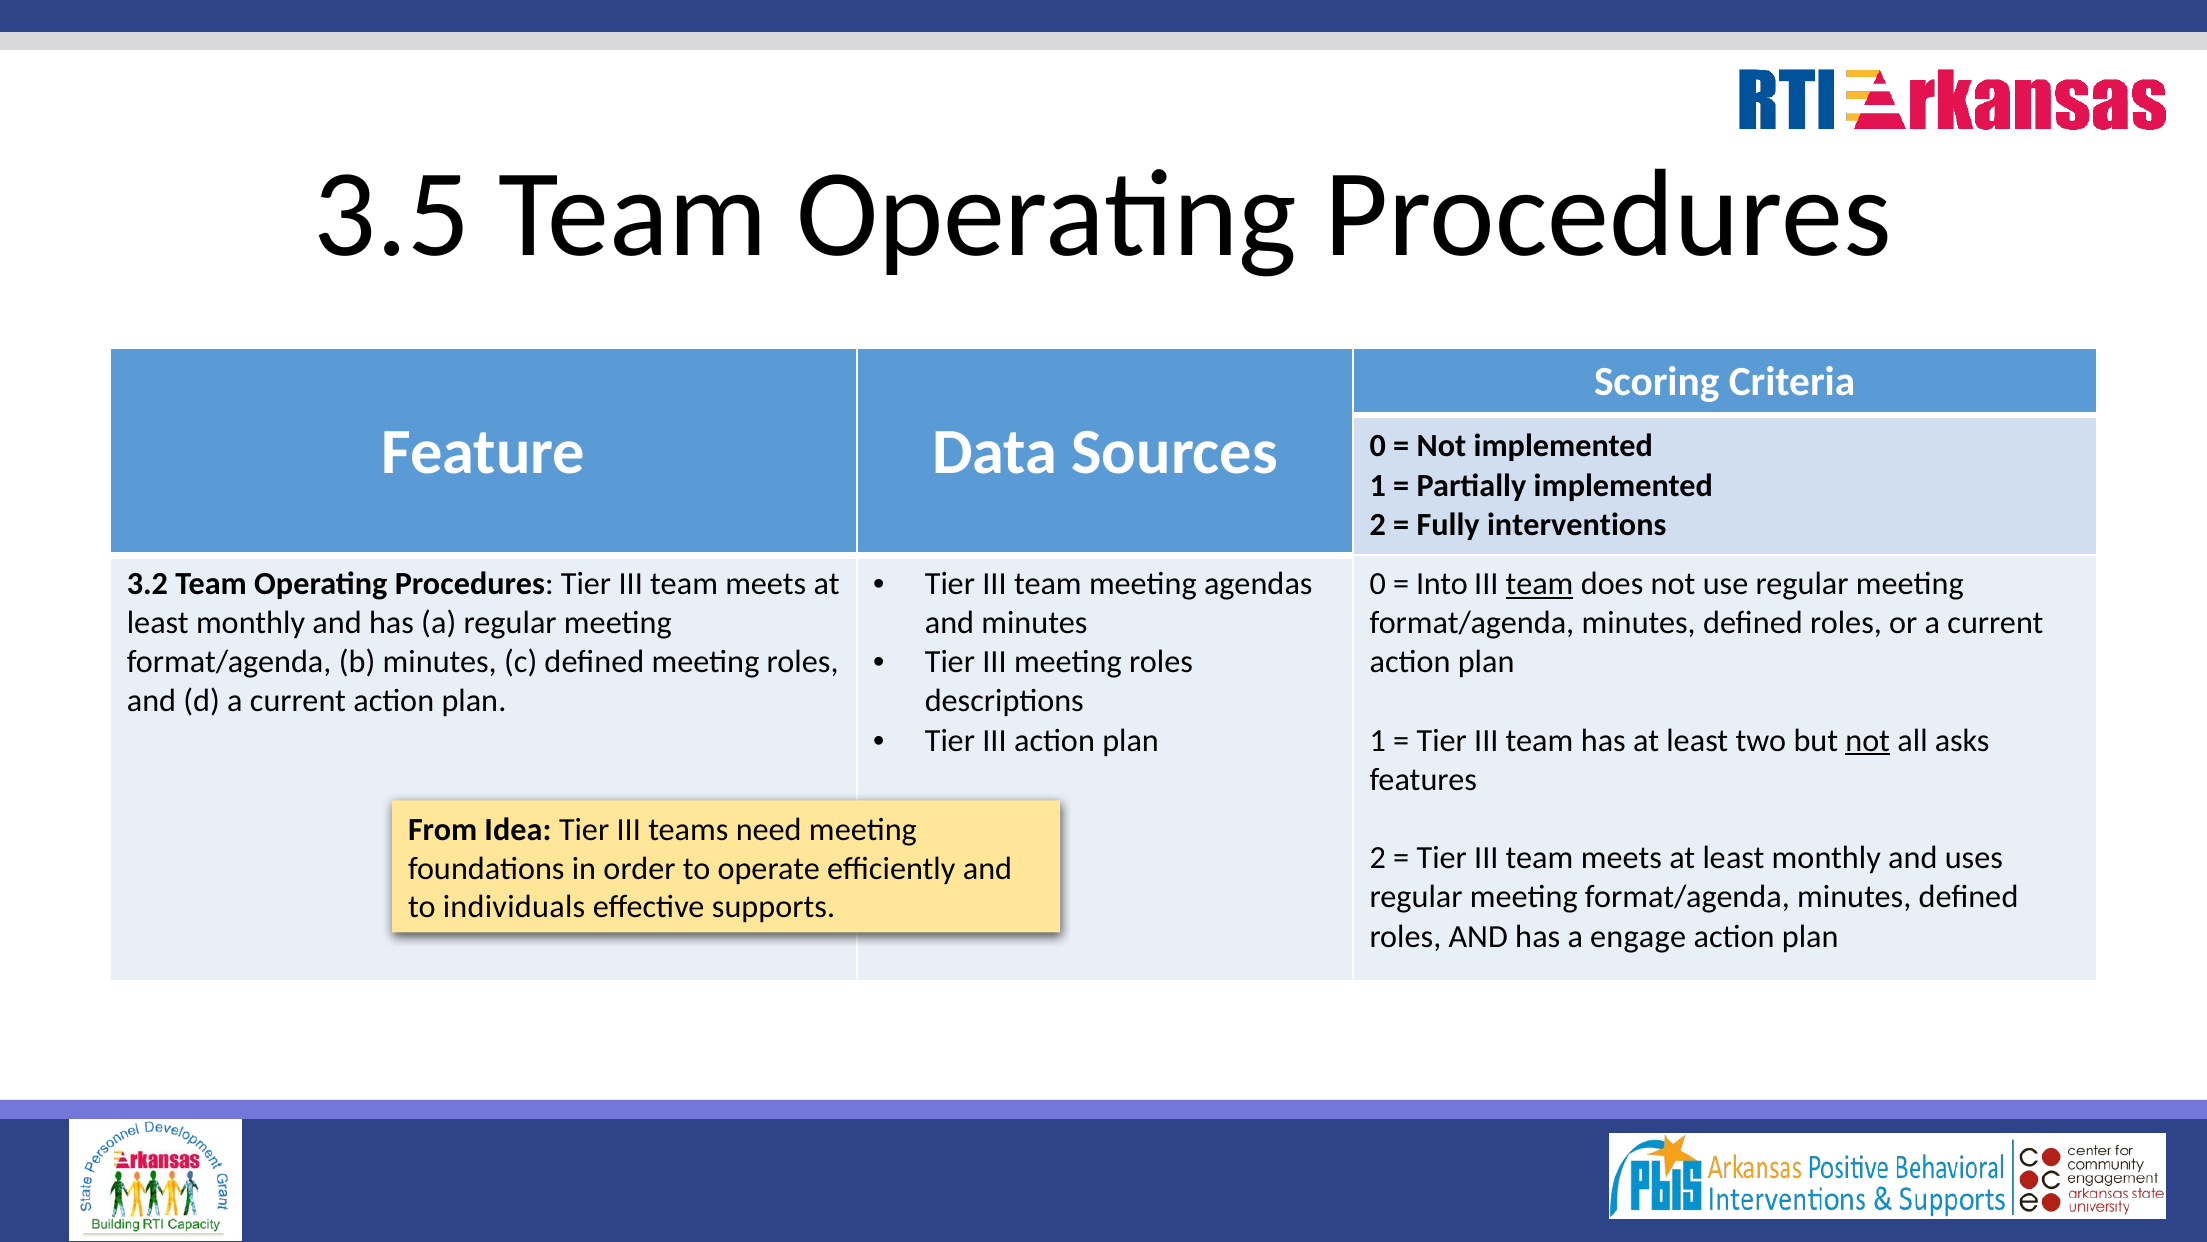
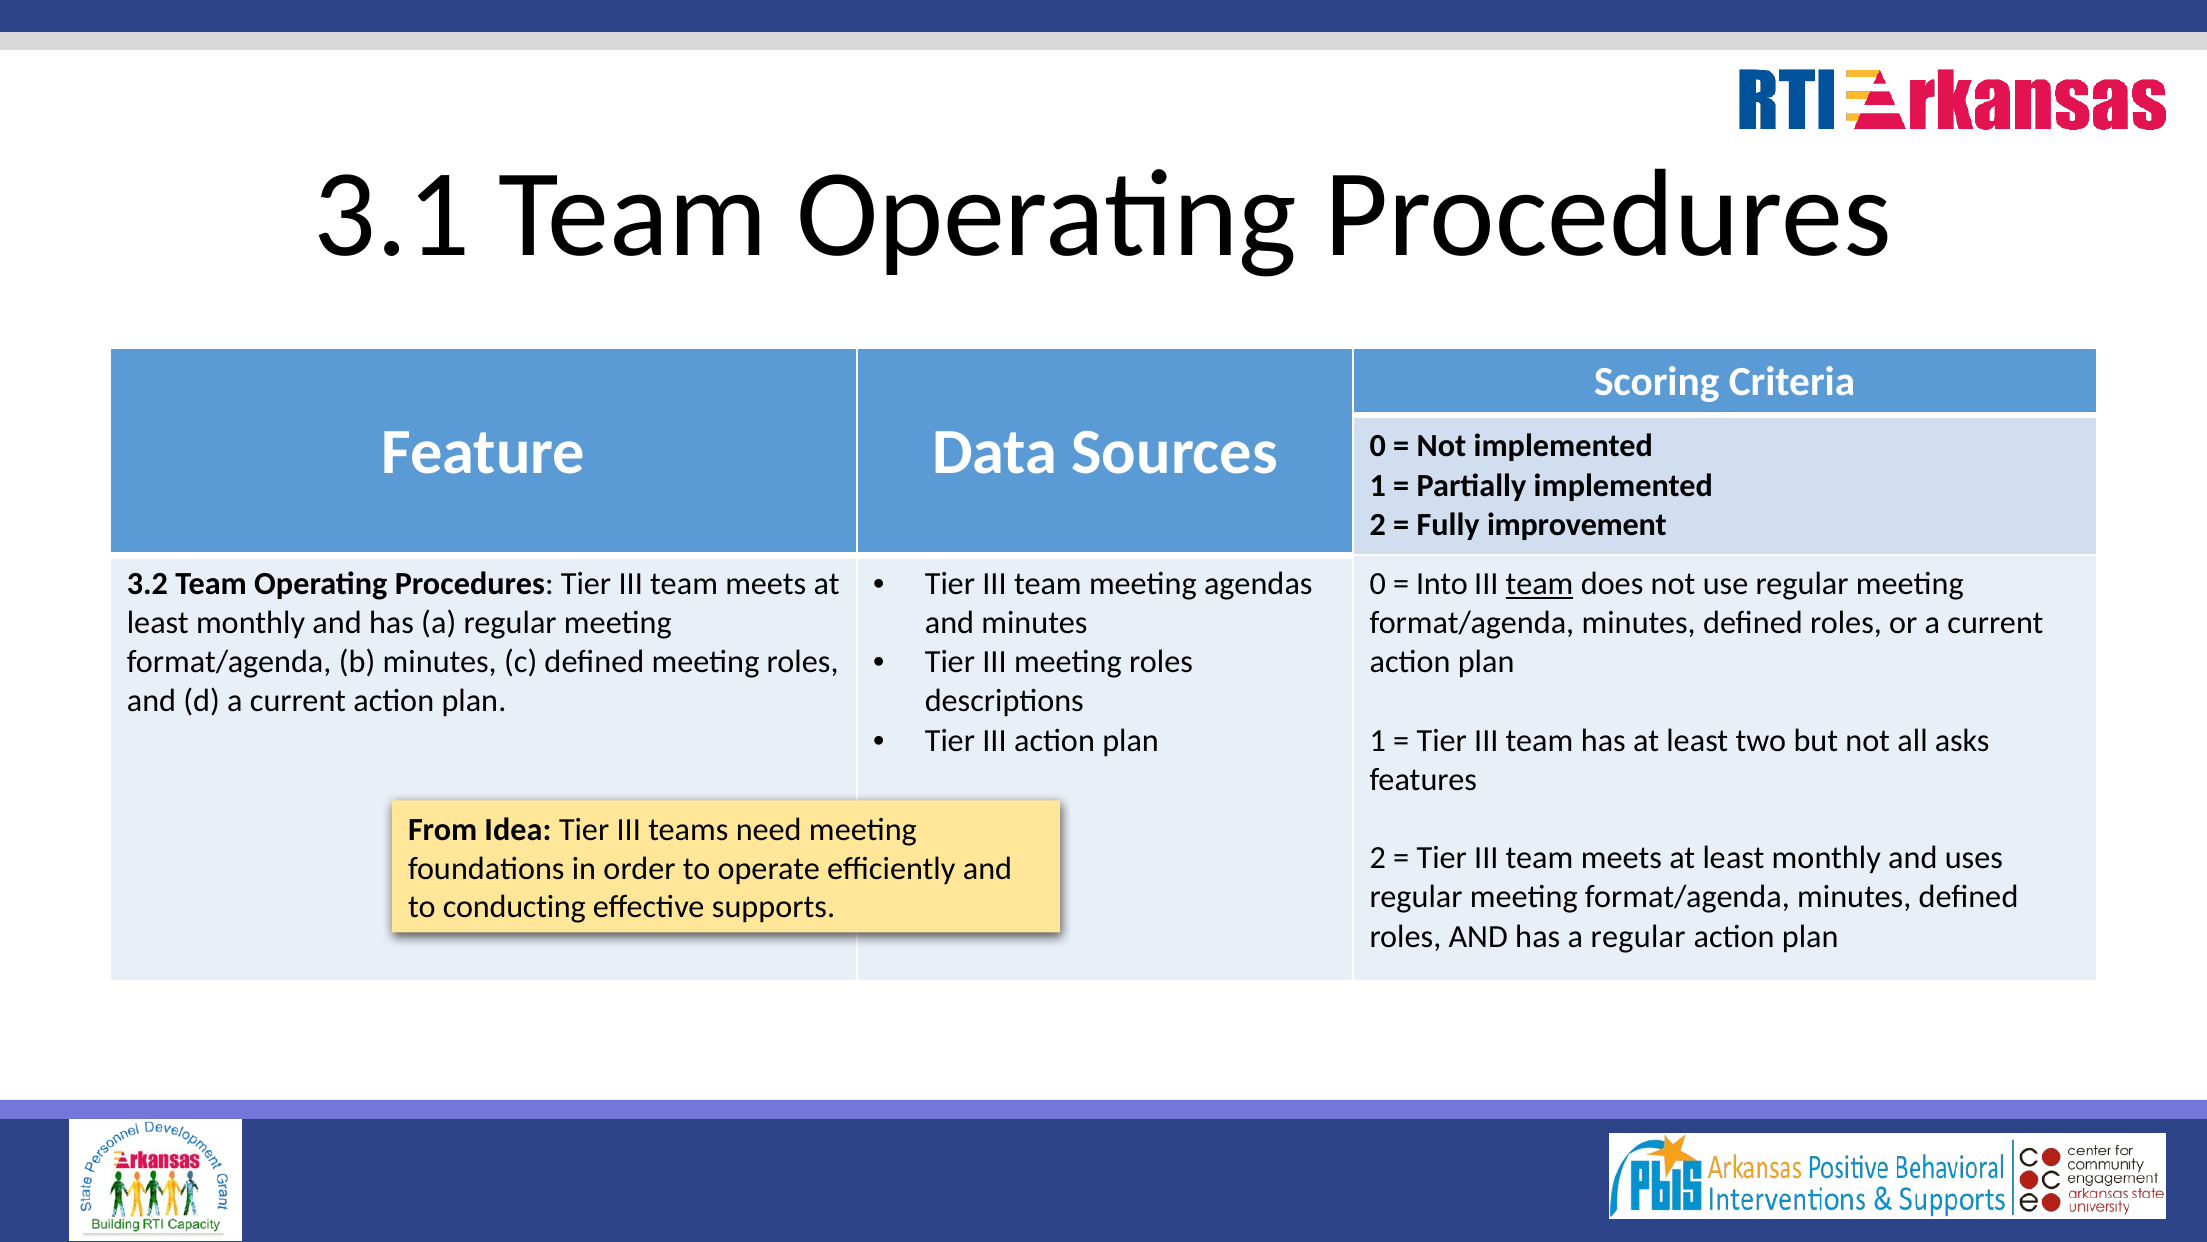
3.5: 3.5 -> 3.1 (392, 214)
interventions: interventions -> improvement (1577, 524)
not underline: present -> none (1868, 740)
individuals: individuals -> conducting (514, 907)
engage: engage -> regular (1638, 936)
